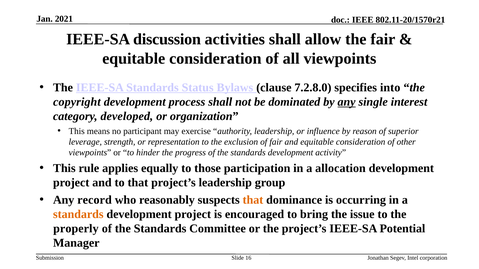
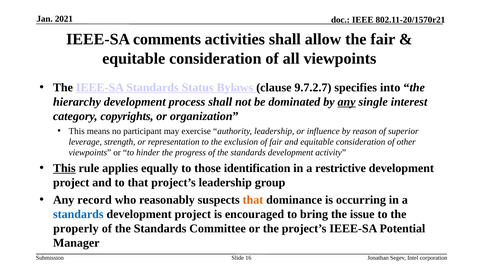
discussion: discussion -> comments (167, 39)
7.2.8.0: 7.2.8.0 -> 9.7.2.7 (313, 88)
copyright: copyright -> hierarchy (77, 102)
developed: developed -> copyrights (127, 116)
This underline: none -> present (64, 169)
participation: participation -> identification (257, 169)
allocation: allocation -> restrictive (341, 169)
standards colour: orange -> blue (78, 215)
